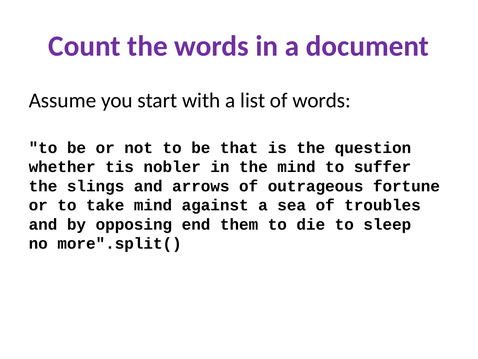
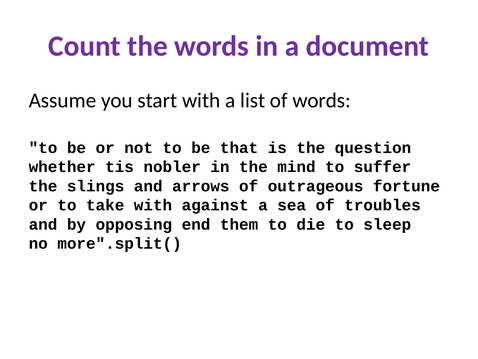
take mind: mind -> with (153, 205)
